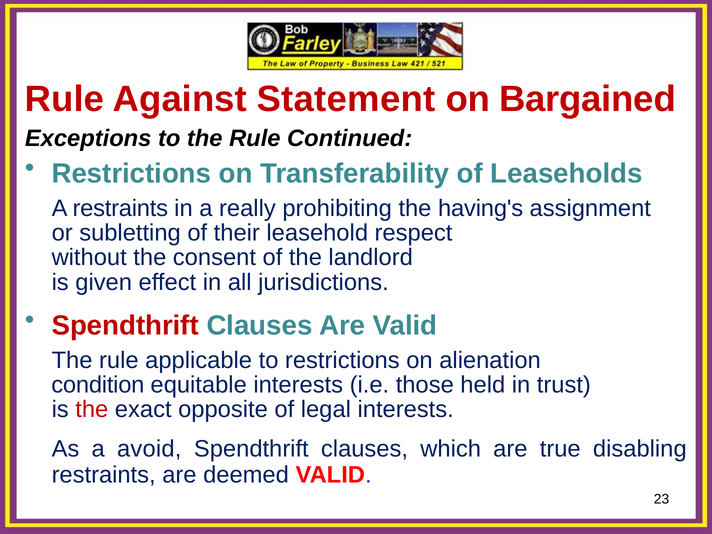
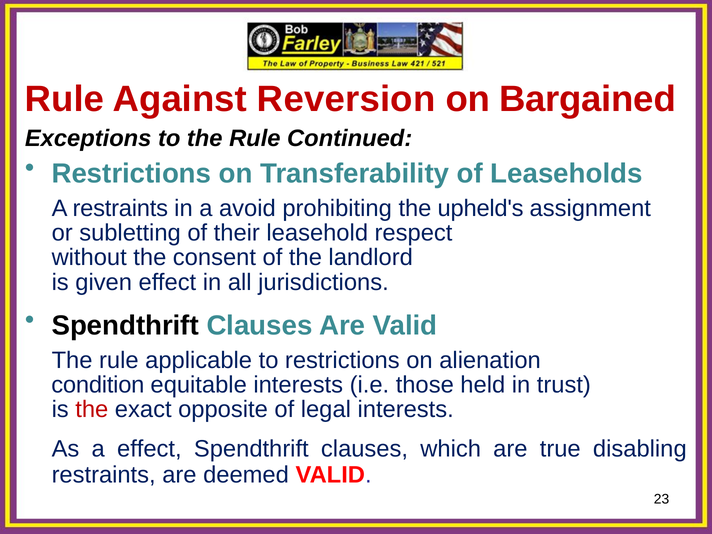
Statement: Statement -> Reversion (346, 99)
really: really -> avoid (247, 208)
having's: having's -> upheld's (481, 208)
Spendthrift colour: red -> black (125, 325)
a avoid: avoid -> effect (149, 449)
